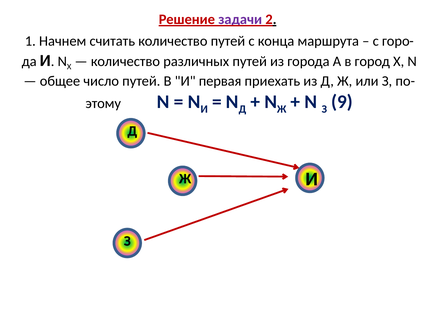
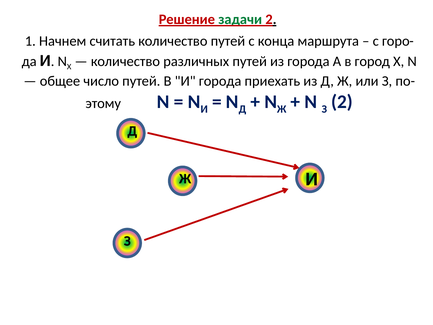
задачи colour: purple -> green (240, 19)
первая: первая -> города (220, 81)
З 9: 9 -> 2 (342, 102)
